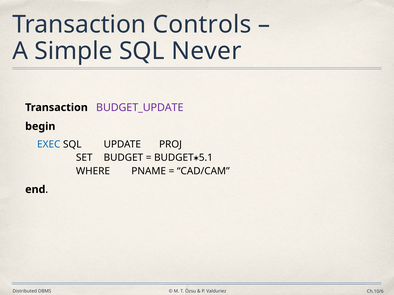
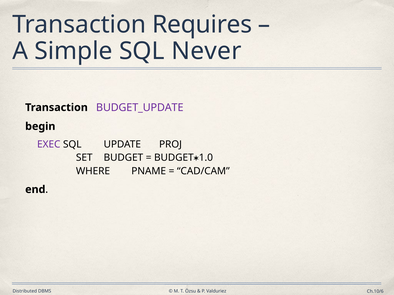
Controls: Controls -> Requires (202, 24)
EXEC colour: blue -> purple (49, 145)
5.1: 5.1 -> 1.0 (206, 158)
